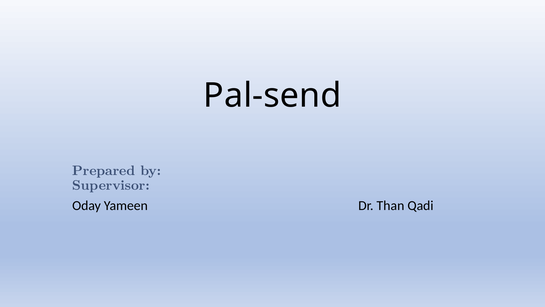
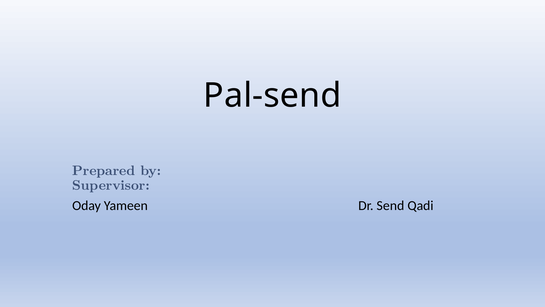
Than: Than -> Send (390, 205)
